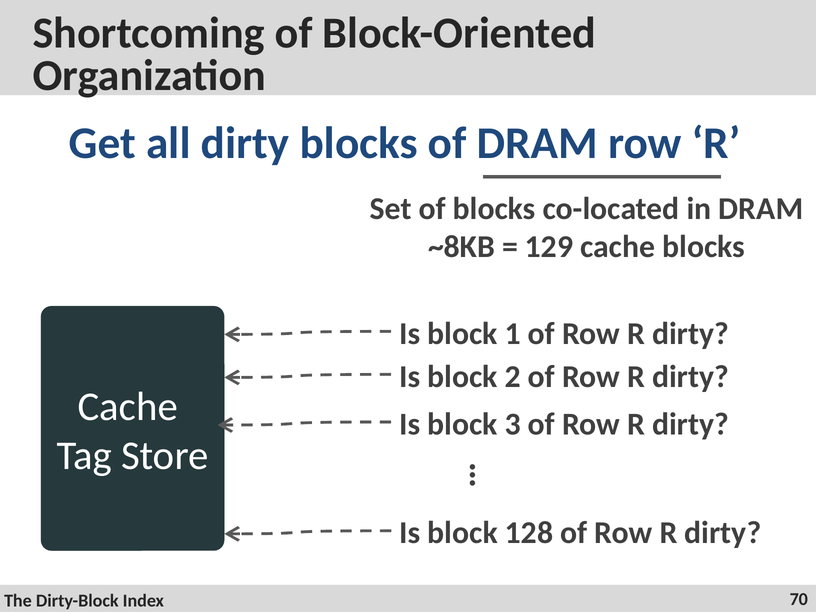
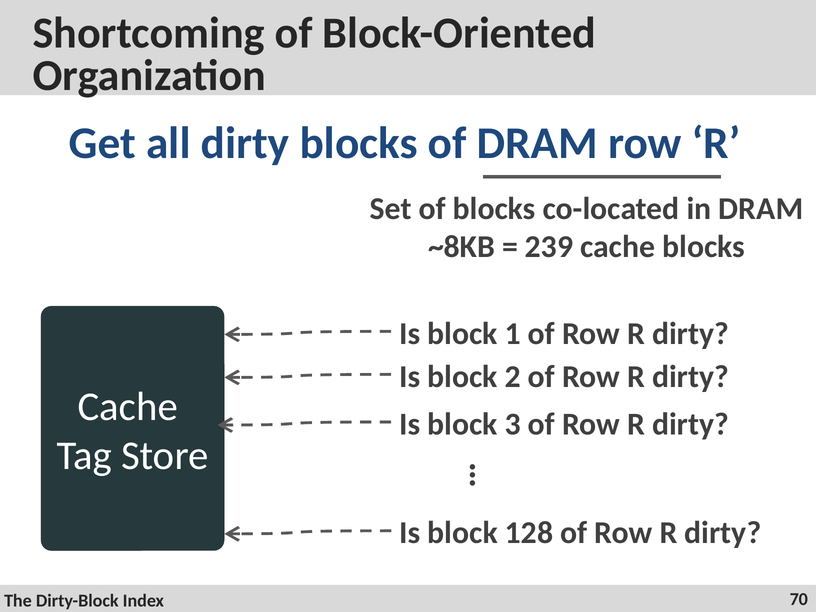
129: 129 -> 239 (549, 247)
